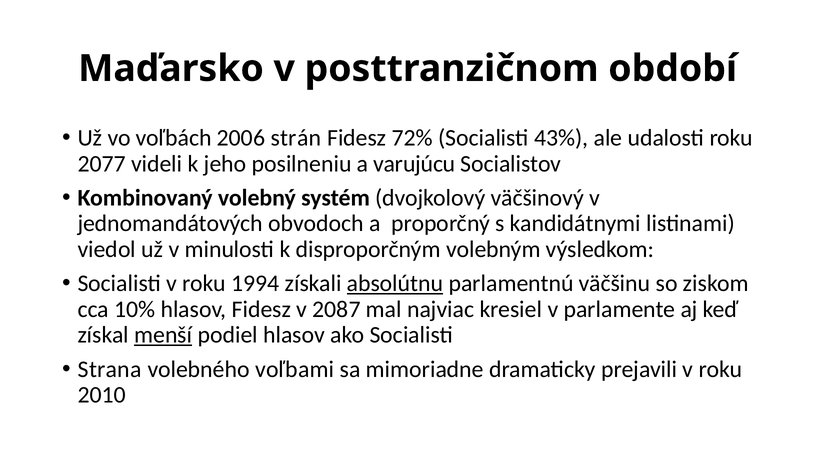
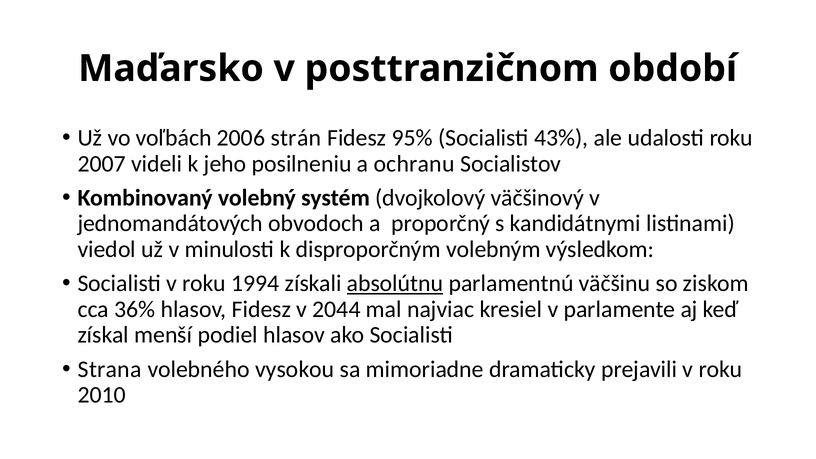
72%: 72% -> 95% (412, 138)
2077: 2077 -> 2007 (102, 164)
varujúcu: varujúcu -> ochranu (414, 164)
10%: 10% -> 36% (135, 309)
2087: 2087 -> 2044 (336, 309)
menší underline: present -> none (163, 335)
voľbami: voľbami -> vysokou (295, 369)
